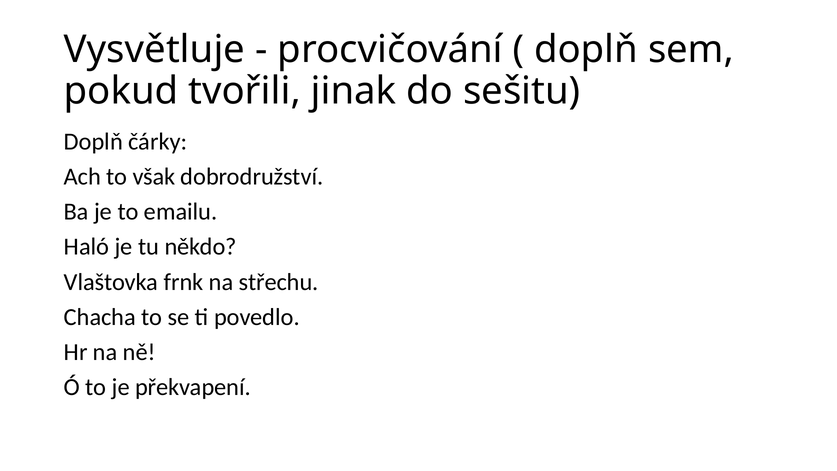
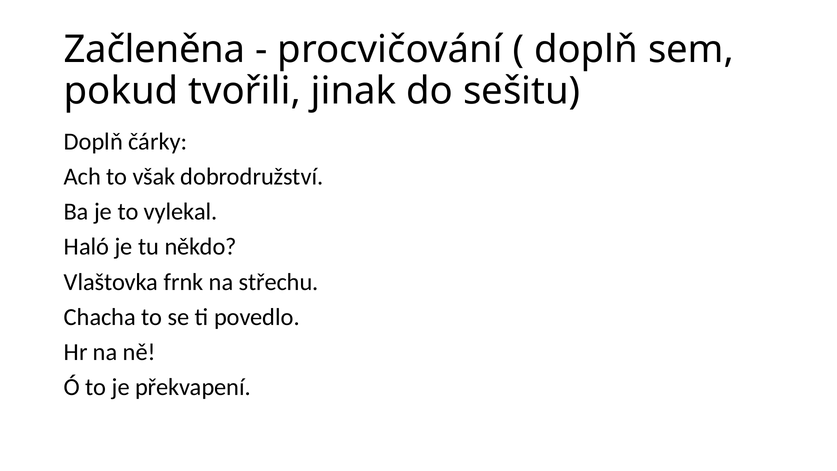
Vysvětluje: Vysvětluje -> Začleněna (155, 50)
emailu: emailu -> vylekal (181, 212)
